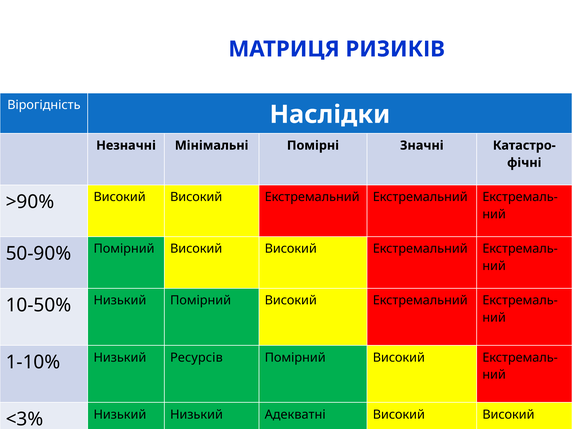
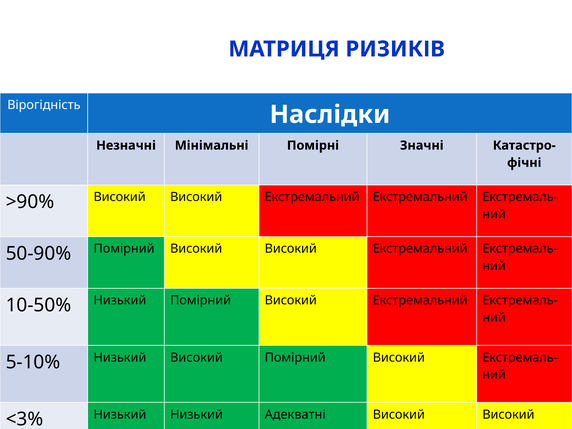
1-10%: 1-10% -> 5-10% (33, 362)
Низький Ресурсів: Ресурсів -> Високий (196, 357)
